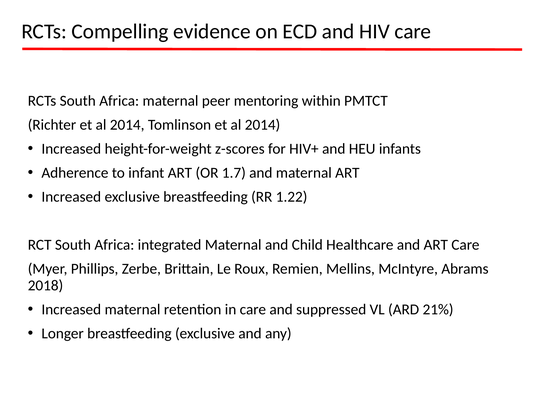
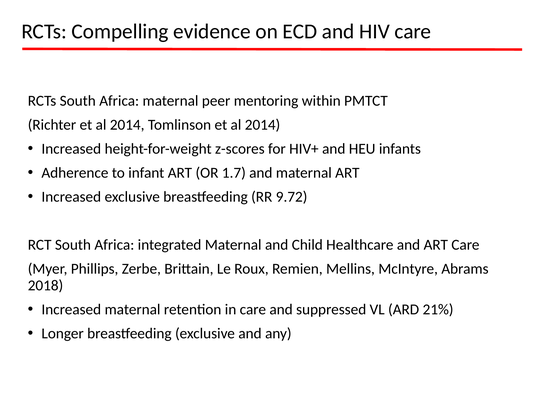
1.22: 1.22 -> 9.72 (292, 197)
